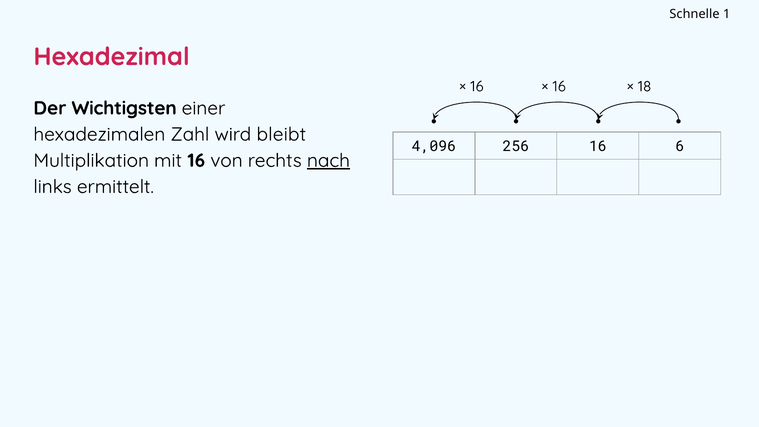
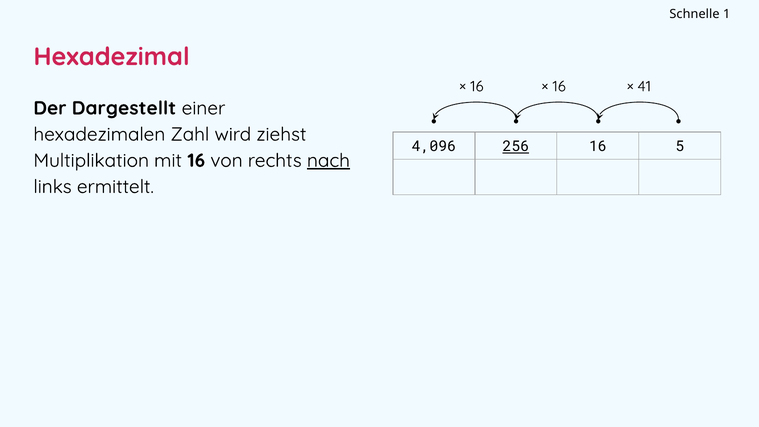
18: 18 -> 41 (644, 86)
Wichtigsten: Wichtigsten -> Dargestellt (124, 108)
bleibt: bleibt -> ziehst (281, 134)
256 underline: none -> present (516, 147)
6: 6 -> 5 (680, 147)
